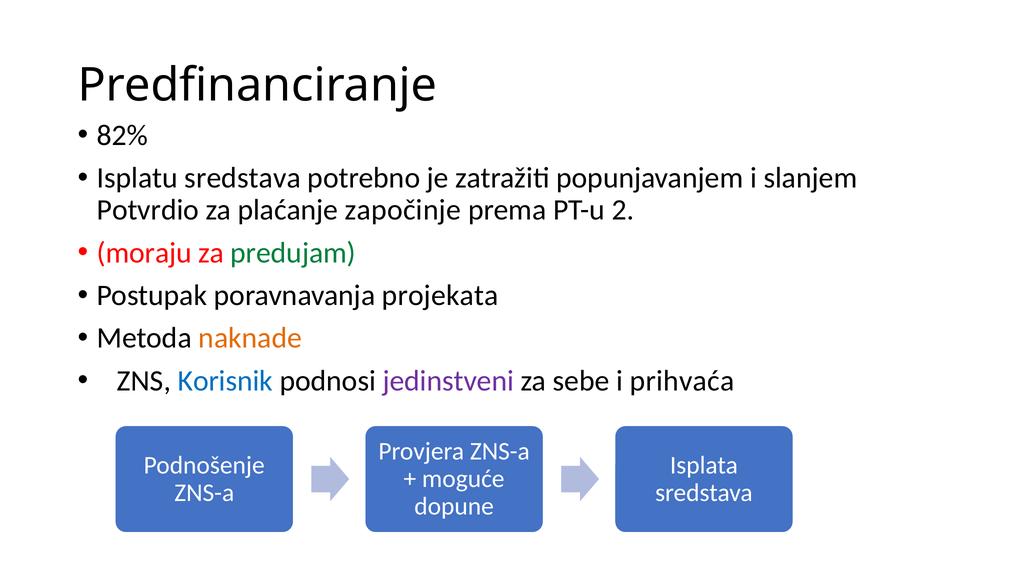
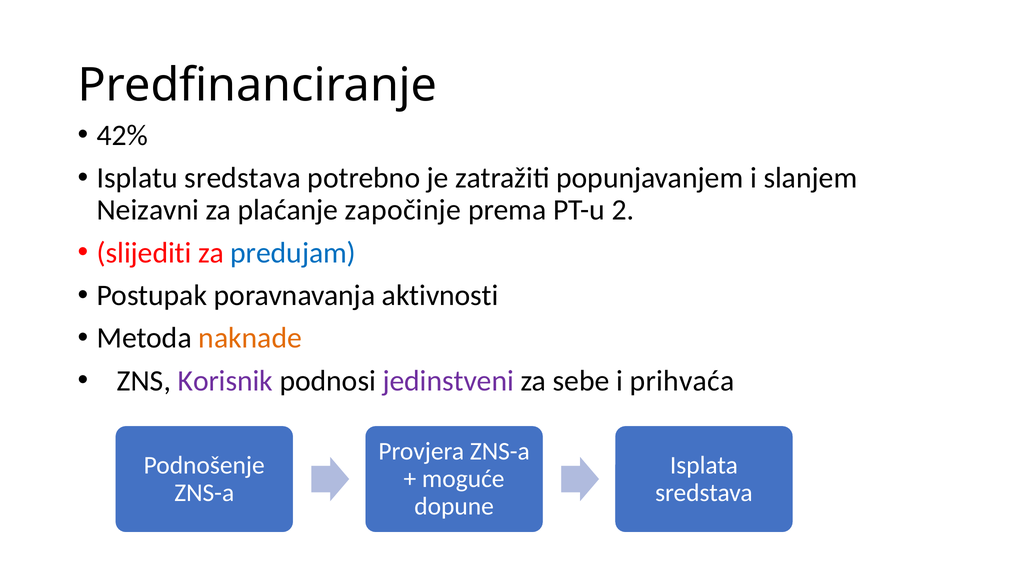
82%: 82% -> 42% (122, 135)
Potvrdio: Potvrdio -> Neizavni (148, 210)
moraju: moraju -> slijediti (144, 253)
predujam colour: green -> blue (293, 253)
projekata: projekata -> aktivnosti (440, 296)
Korisnik colour: blue -> purple (225, 381)
